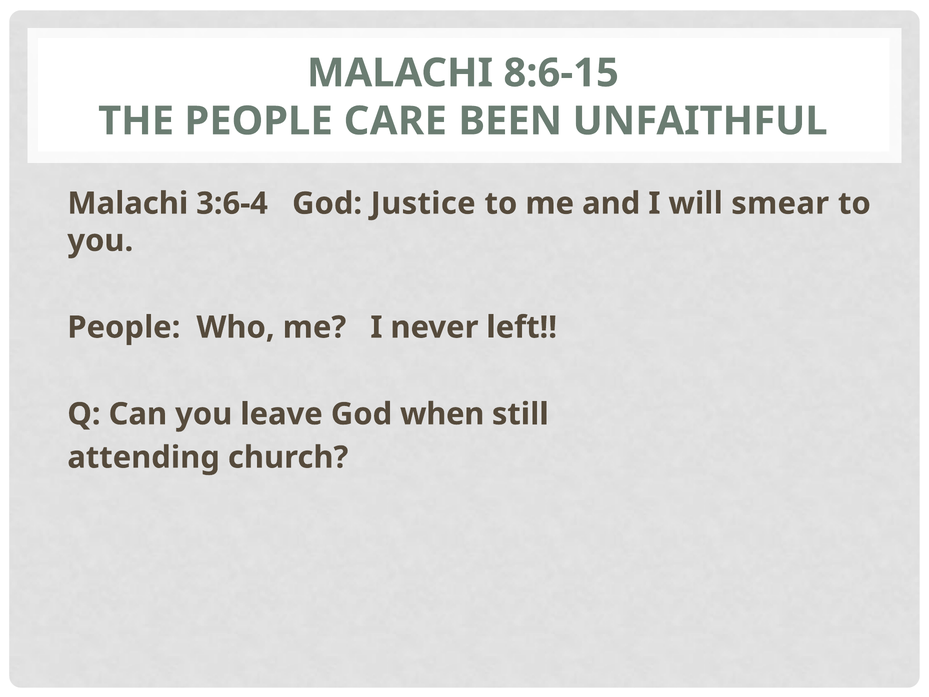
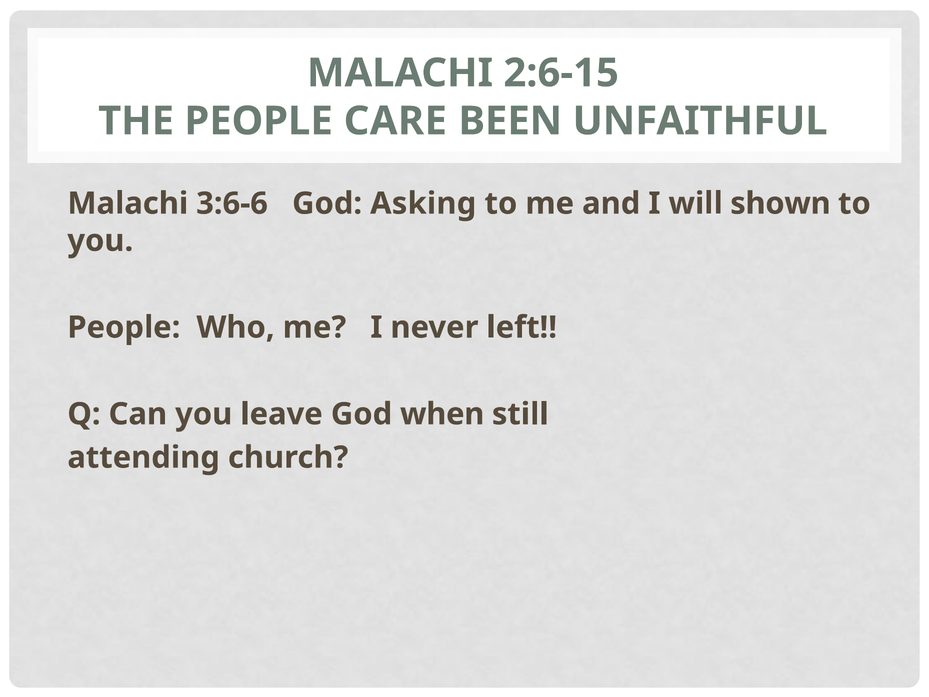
8:6-15: 8:6-15 -> 2:6-15 (561, 73)
3:6-4: 3:6-4 -> 3:6-6 (232, 203)
Justice: Justice -> Asking (423, 203)
smear: smear -> shown (780, 203)
